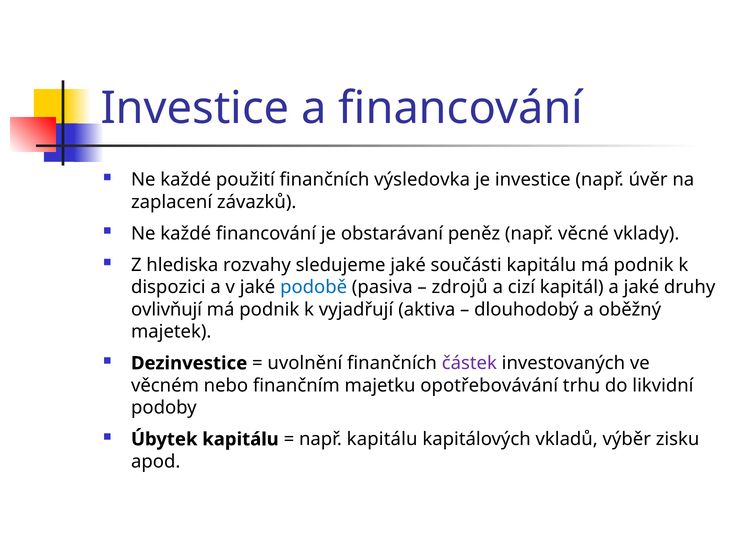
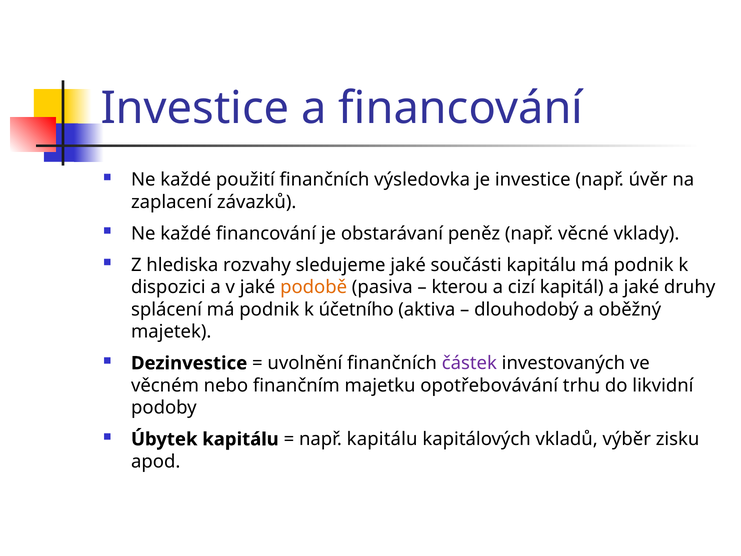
podobě colour: blue -> orange (314, 287)
zdrojů: zdrojů -> kterou (460, 287)
ovlivňují: ovlivňují -> splácení (166, 309)
vyjadřují: vyjadřují -> účetního (356, 309)
